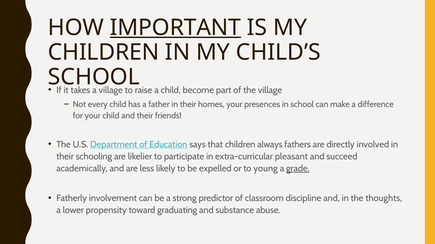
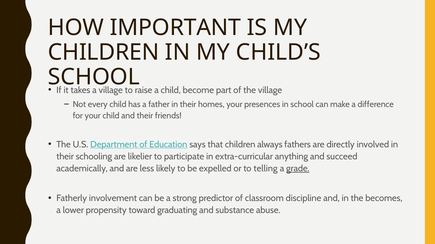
IMPORTANT underline: present -> none (176, 28)
pleasant: pleasant -> anything (291, 157)
young: young -> telling (266, 169)
thoughts: thoughts -> becomes (384, 199)
